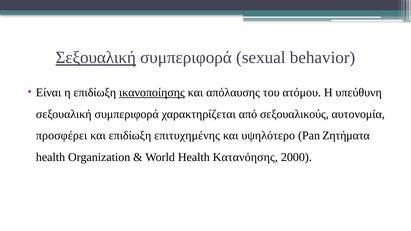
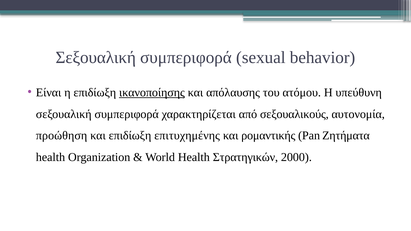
Σεξουαλική underline: present -> none (96, 58)
προσφέρει: προσφέρει -> προώθηση (62, 136)
υψηλότερο: υψηλότερο -> ρομαντικής (268, 136)
Κατανόησης: Κατανόησης -> Στρατηγικών (245, 157)
